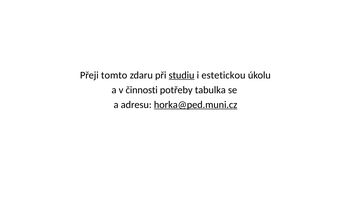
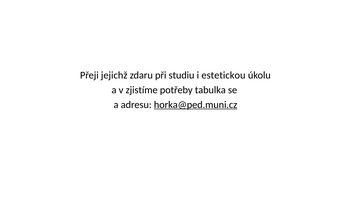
tomto: tomto -> jejichž (114, 75)
studiu underline: present -> none (182, 75)
činnosti: činnosti -> zjistíme (142, 90)
